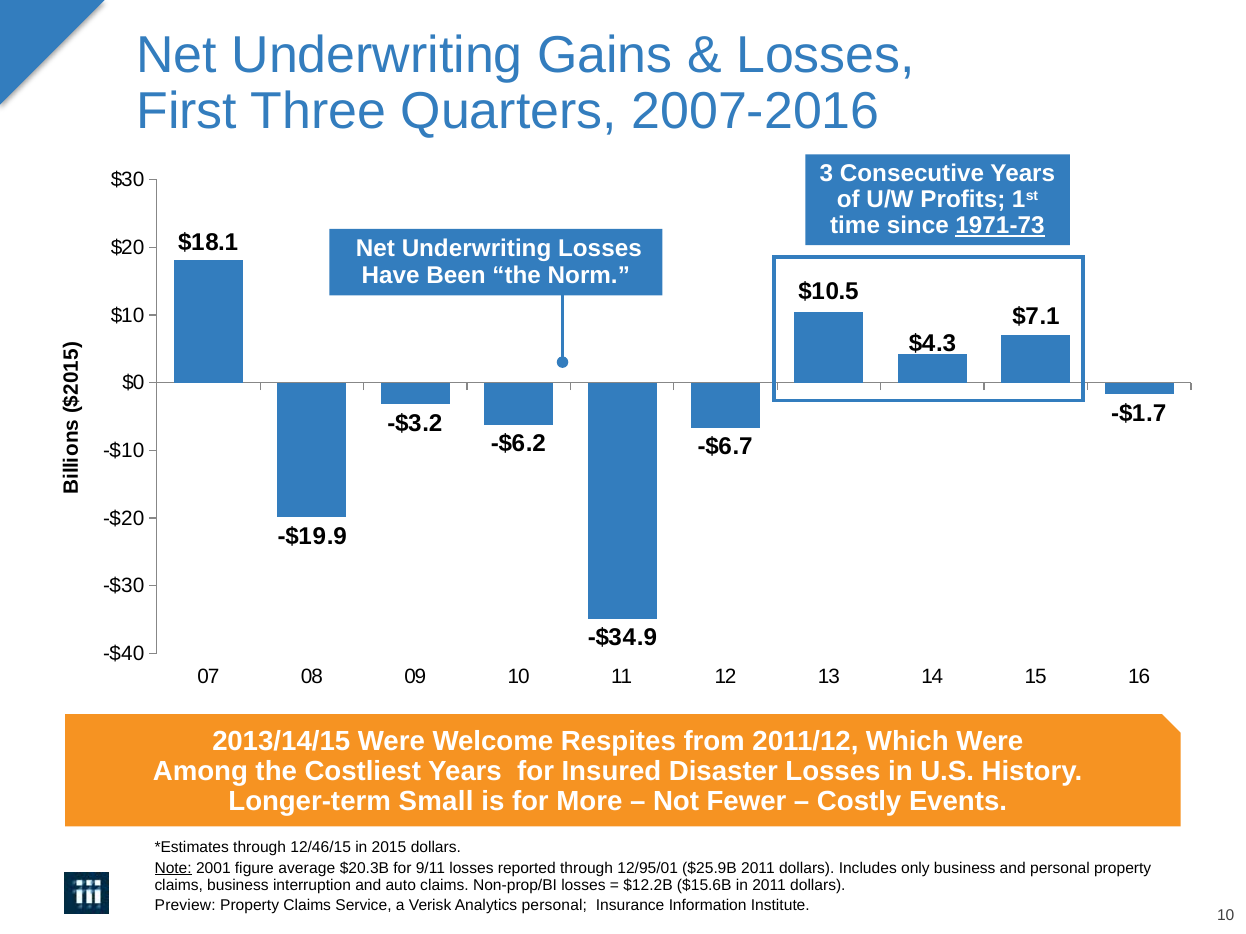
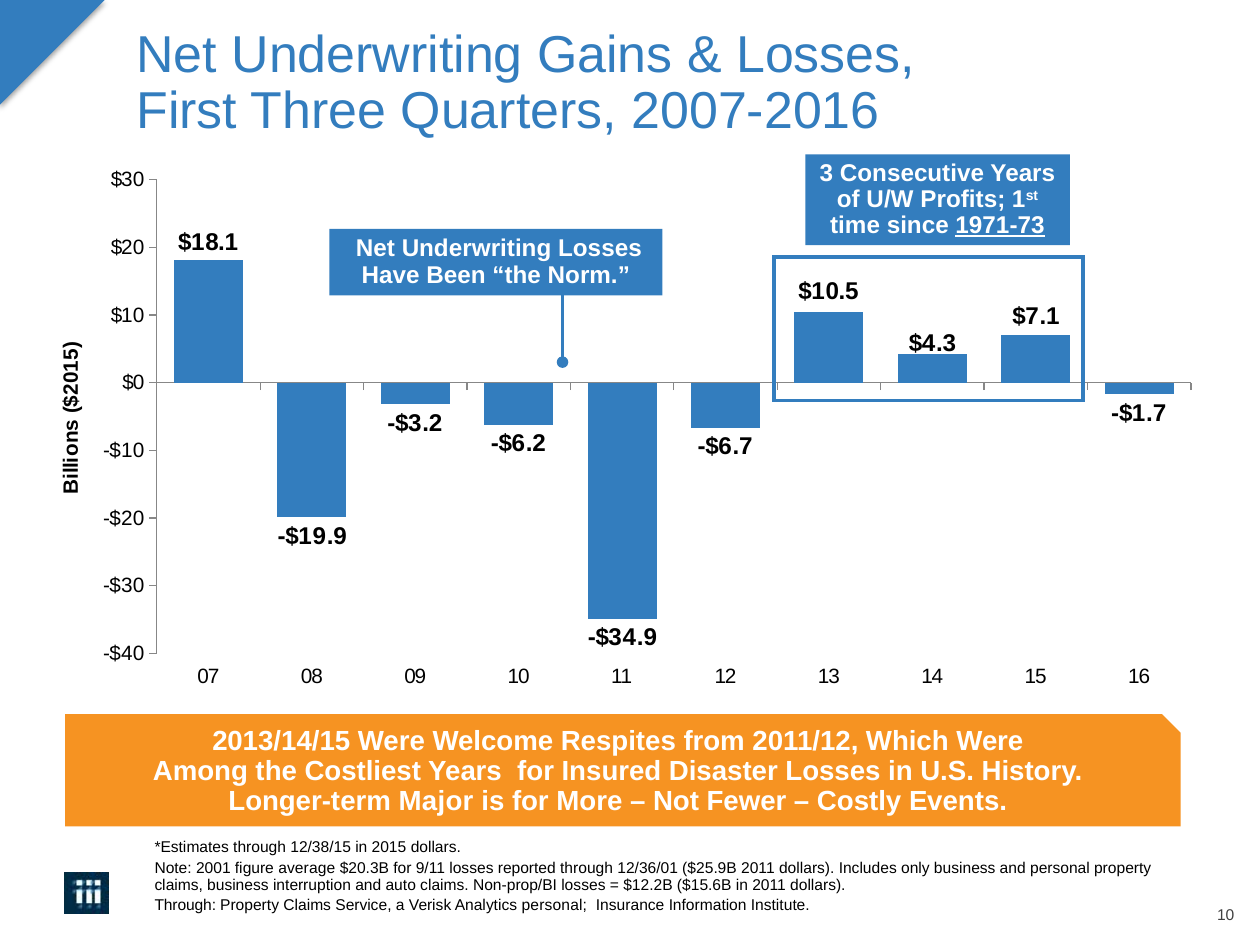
Small: Small -> Major (436, 802)
12/46/15: 12/46/15 -> 12/38/15 (321, 848)
Note underline: present -> none (173, 869)
12/95/01: 12/95/01 -> 12/36/01 (648, 869)
Preview: Preview -> Through (185, 906)
